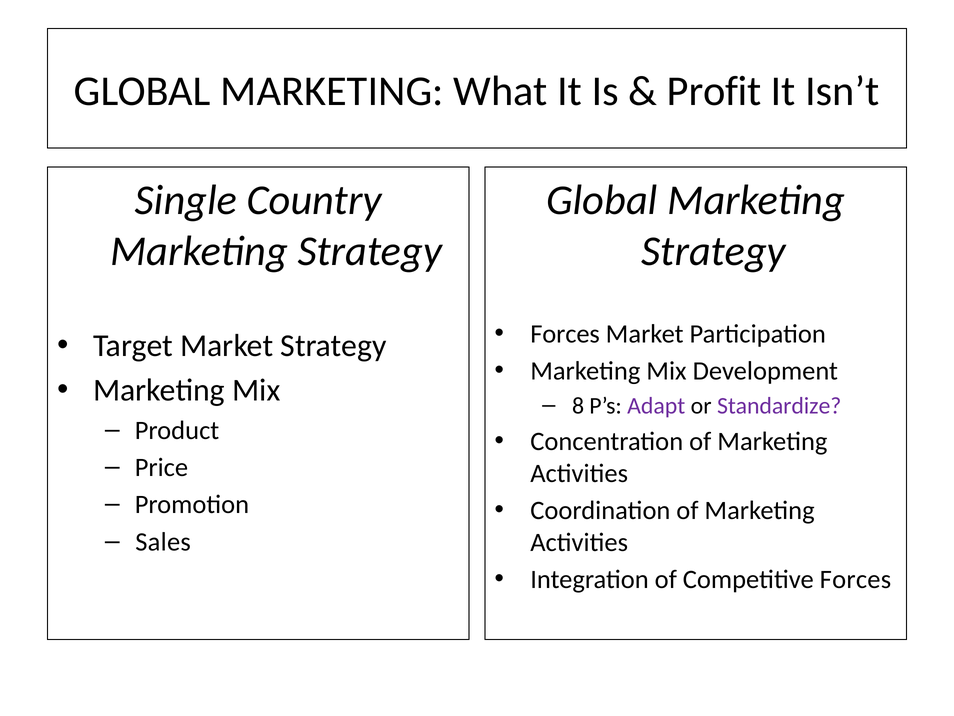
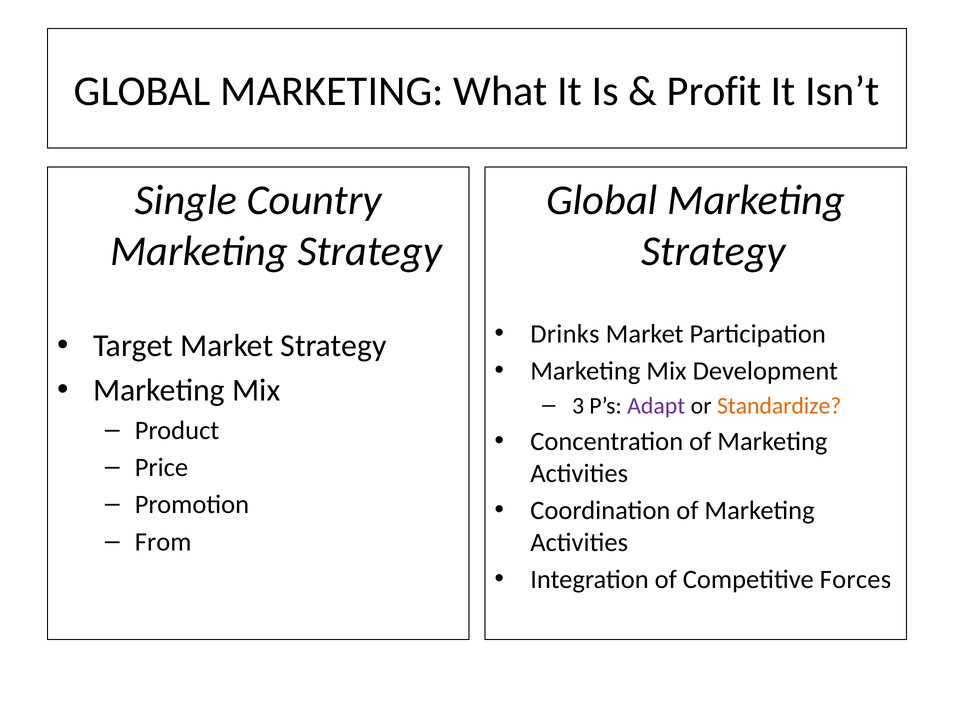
Forces: Forces -> Drinks (565, 334)
8: 8 -> 3 (578, 406)
Standardize colour: purple -> orange (779, 406)
Sales: Sales -> From (163, 541)
